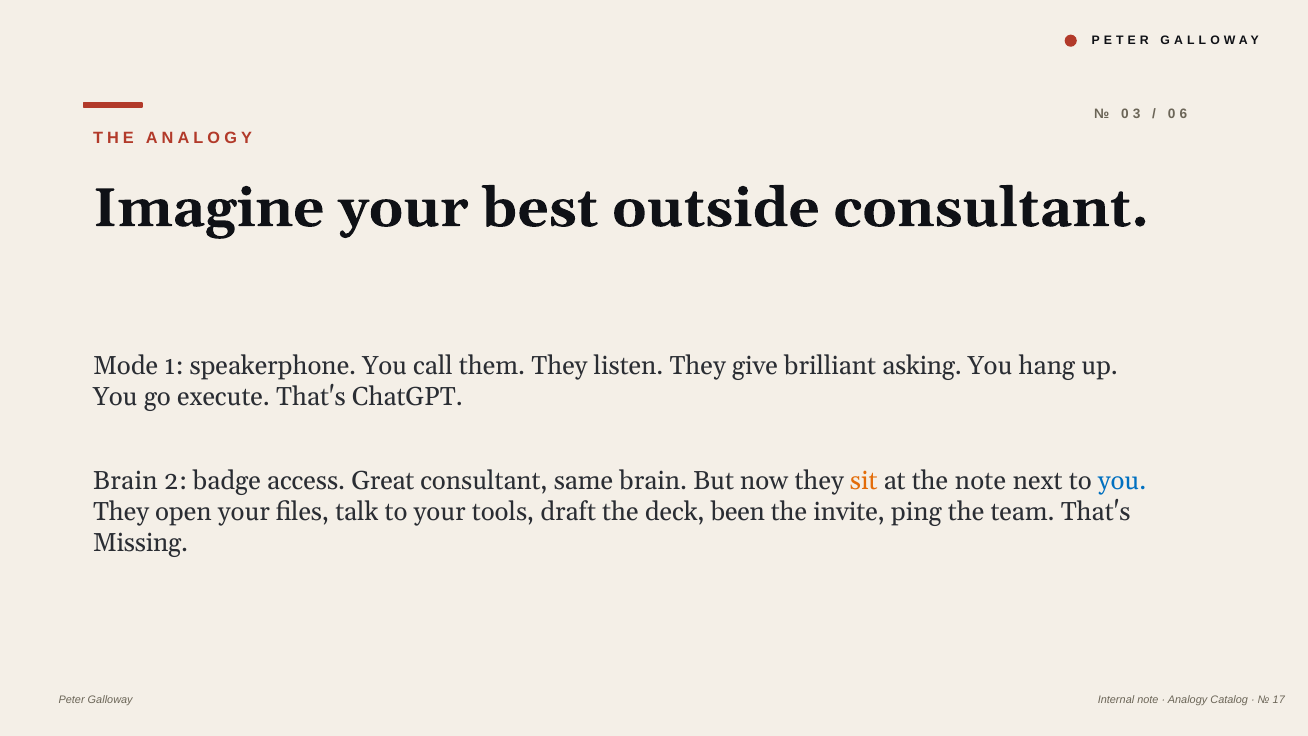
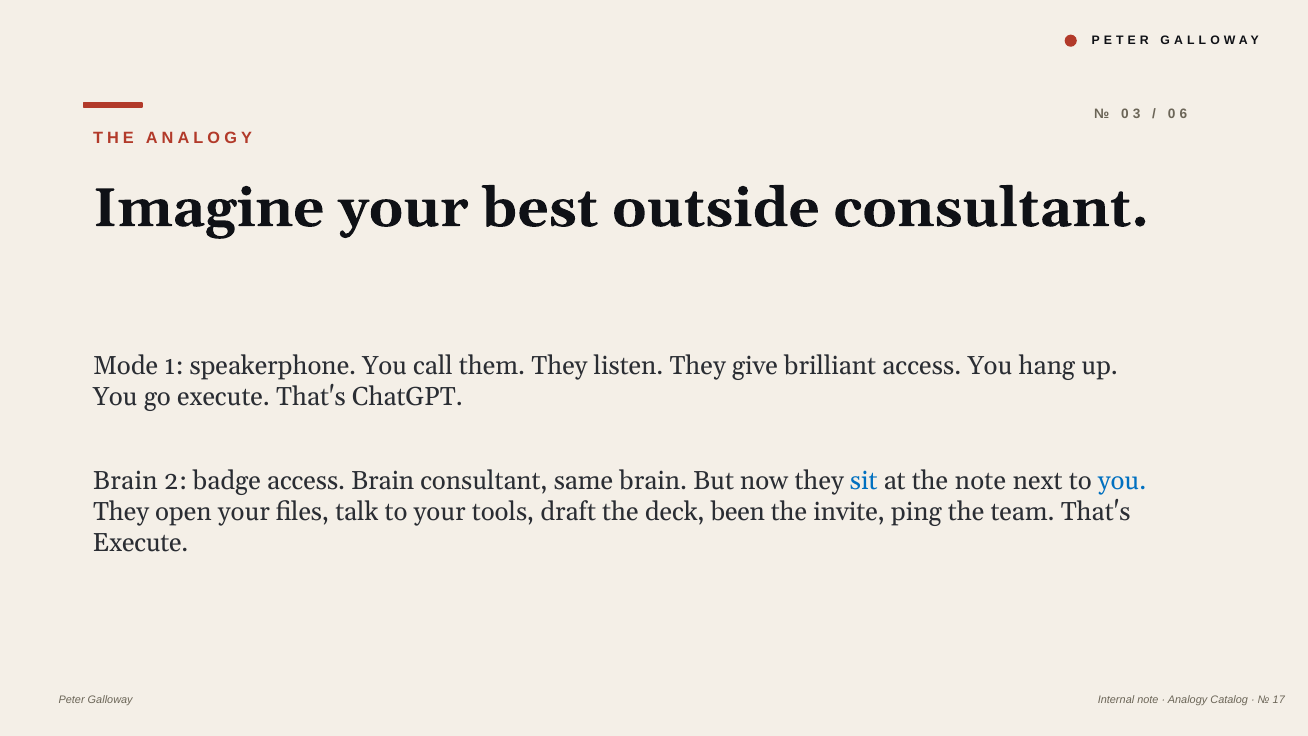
brilliant asking: asking -> access (922, 365)
access Great: Great -> Brain (383, 480)
sit colour: orange -> blue (864, 480)
Missing: Missing -> Execute (140, 543)
